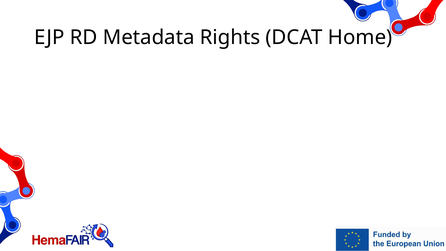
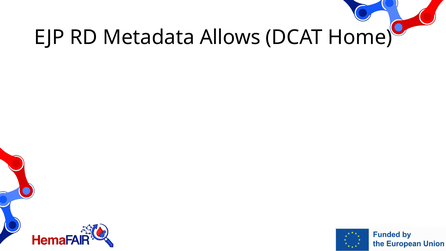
Rights: Rights -> Allows (230, 37)
